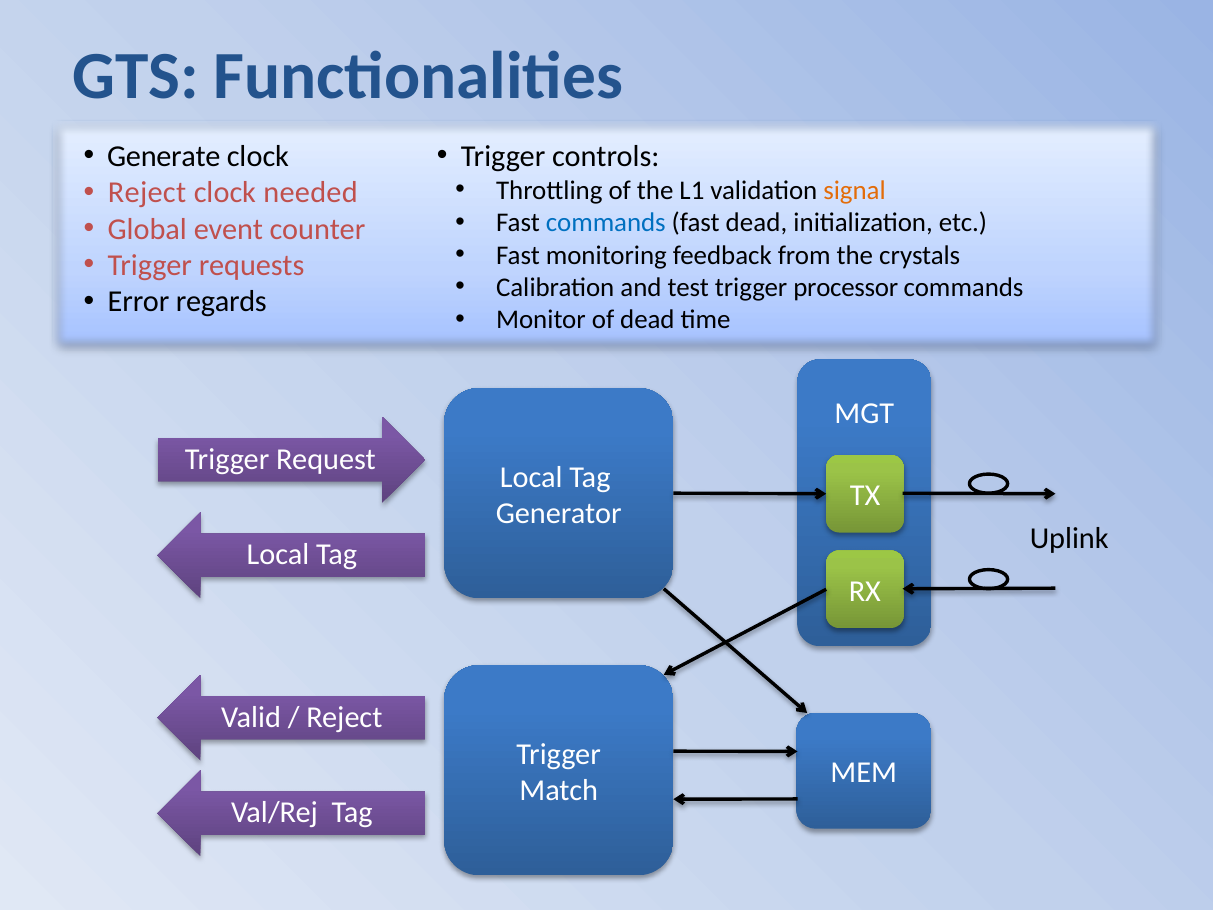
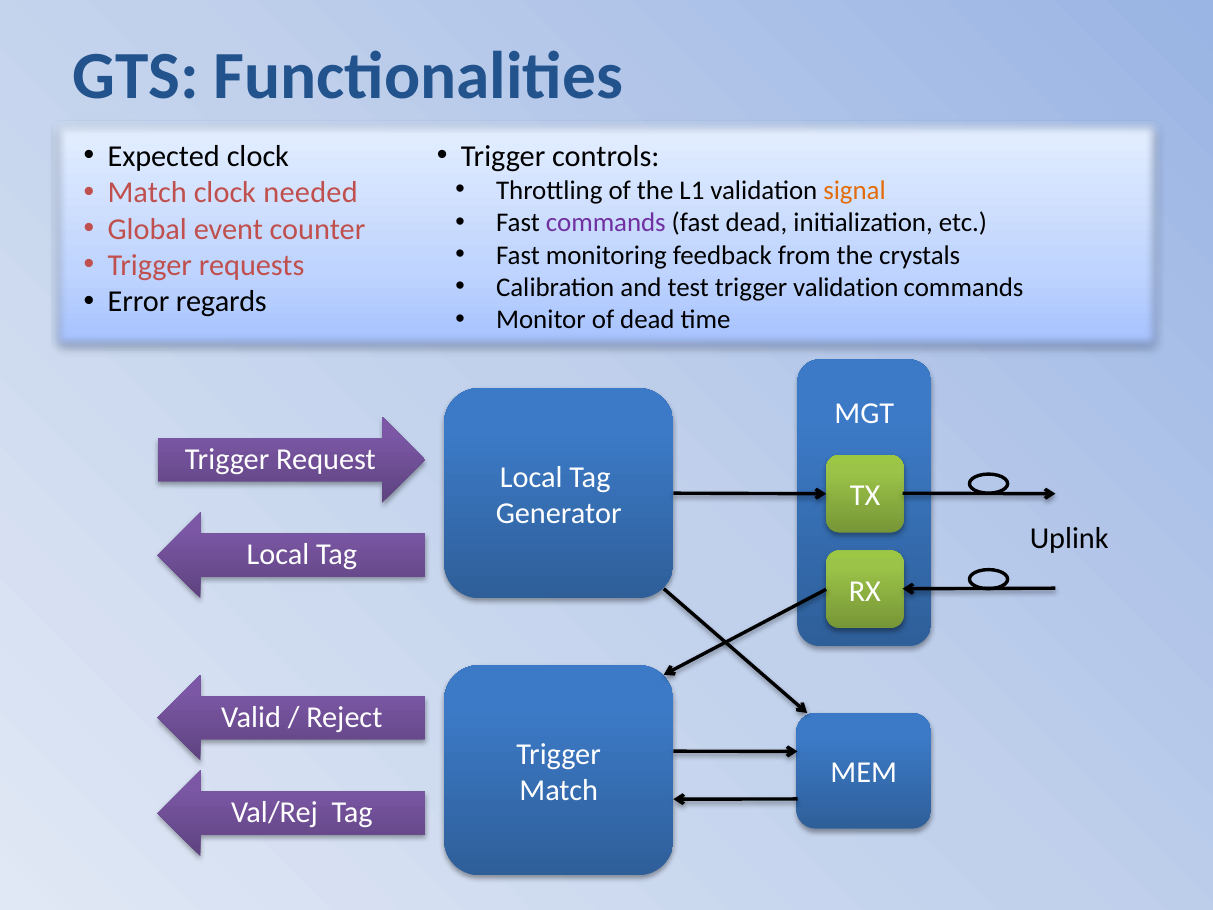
Generate: Generate -> Expected (164, 156)
Reject: Reject -> Match (147, 193)
commands colour: blue -> purple (606, 223)
trigger processor: processor -> validation (846, 287)
